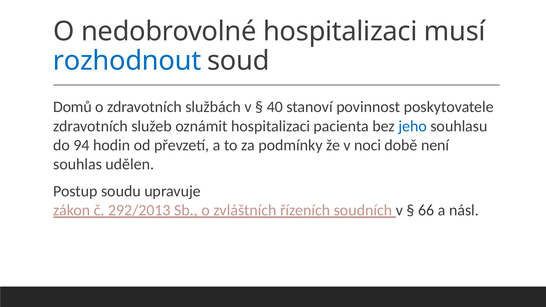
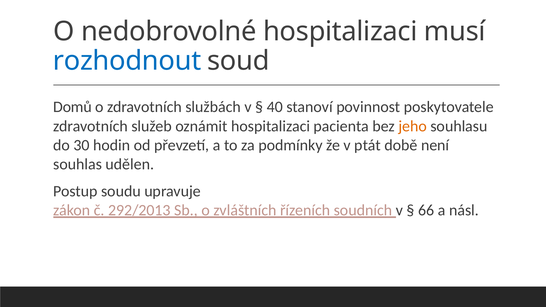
jeho colour: blue -> orange (413, 126)
94: 94 -> 30 (82, 145)
noci: noci -> ptát (368, 145)
